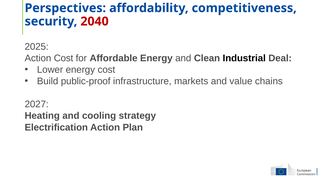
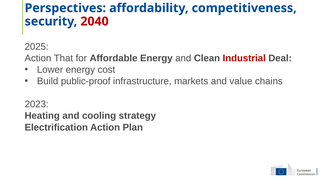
Action Cost: Cost -> That (63, 58)
Industrial colour: black -> red (244, 58)
2027: 2027 -> 2023 (37, 104)
